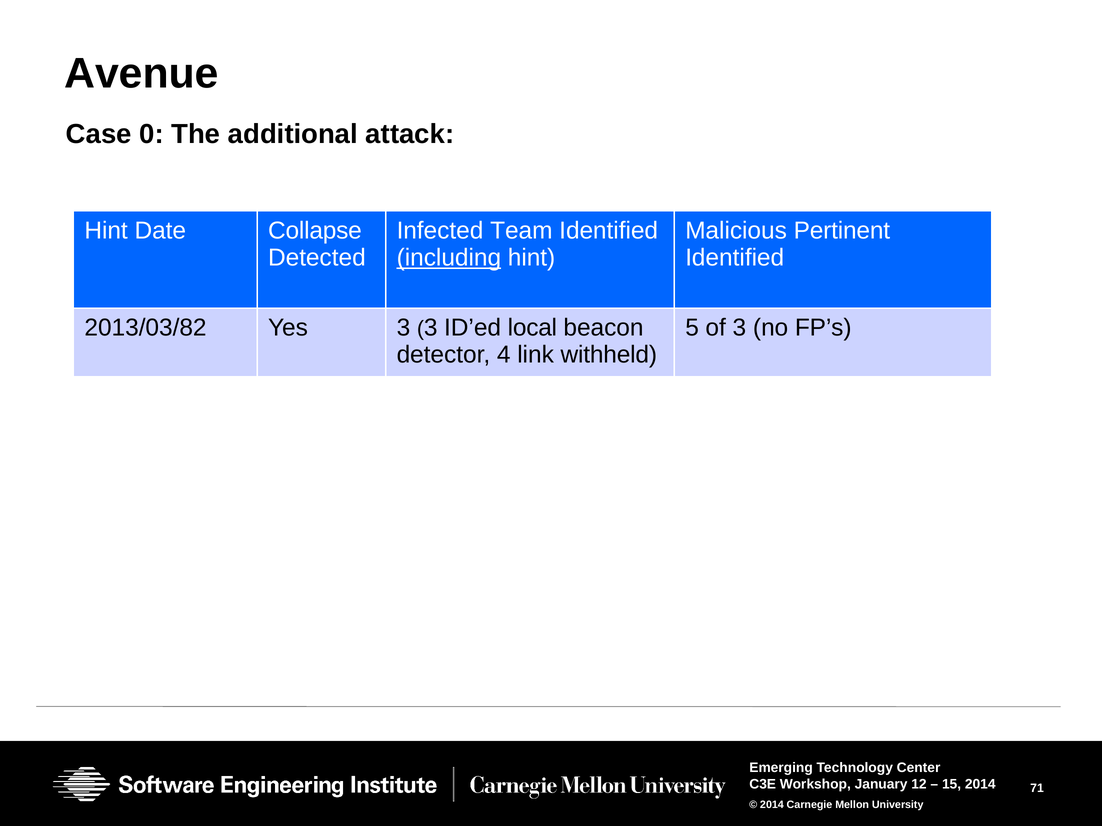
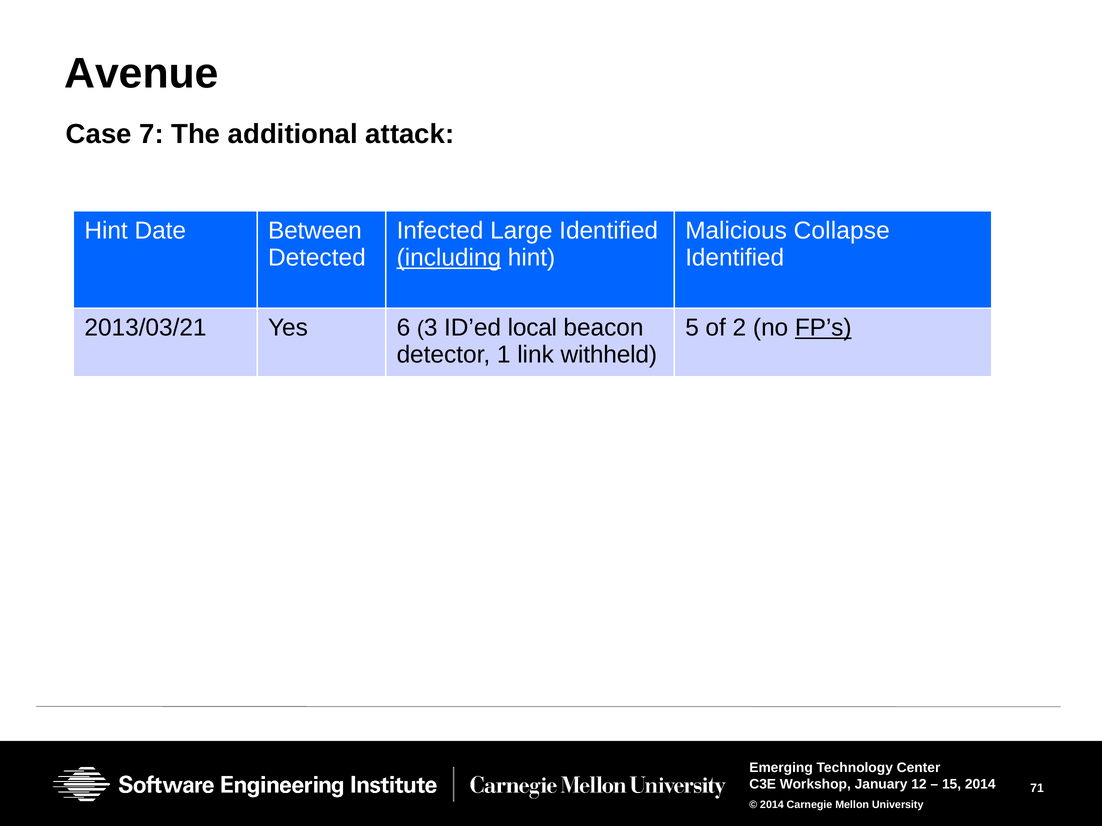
0: 0 -> 7 (152, 134)
Collapse: Collapse -> Between (315, 231)
Team: Team -> Large (521, 231)
Pertinent: Pertinent -> Collapse (842, 231)
2013/03/82: 2013/03/82 -> 2013/03/21 (146, 328)
Yes 3: 3 -> 6 (403, 328)
of 3: 3 -> 2 (739, 328)
FP’s underline: none -> present (823, 328)
4: 4 -> 1 (504, 355)
